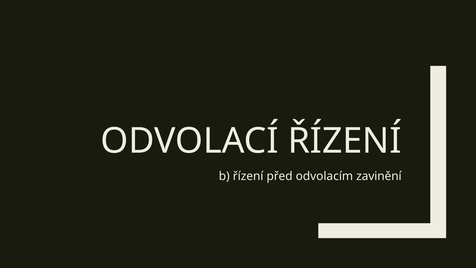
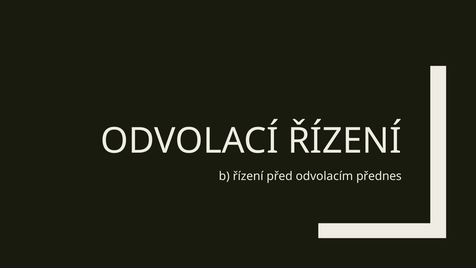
zavinění: zavinění -> přednes (379, 176)
